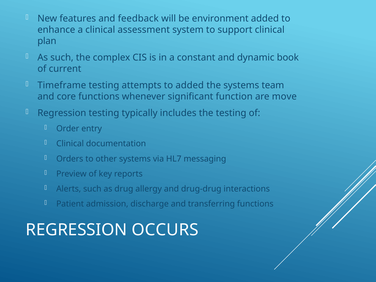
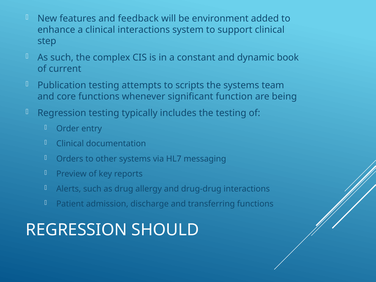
clinical assessment: assessment -> interactions (144, 30)
plan: plan -> step (47, 41)
Timeframe: Timeframe -> Publication (62, 85)
to added: added -> scripts (190, 85)
move: move -> being (284, 97)
OCCURS: OCCURS -> SHOULD (165, 230)
